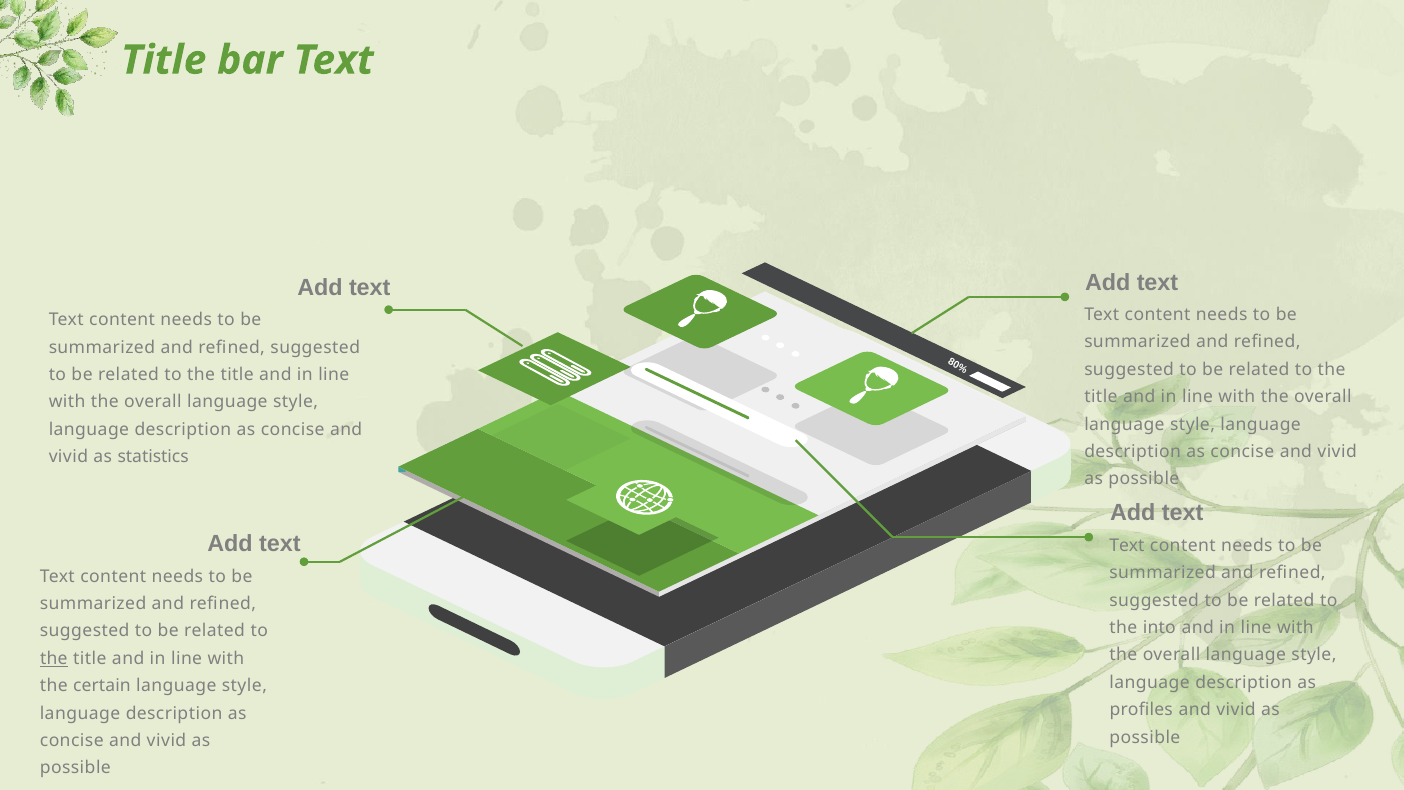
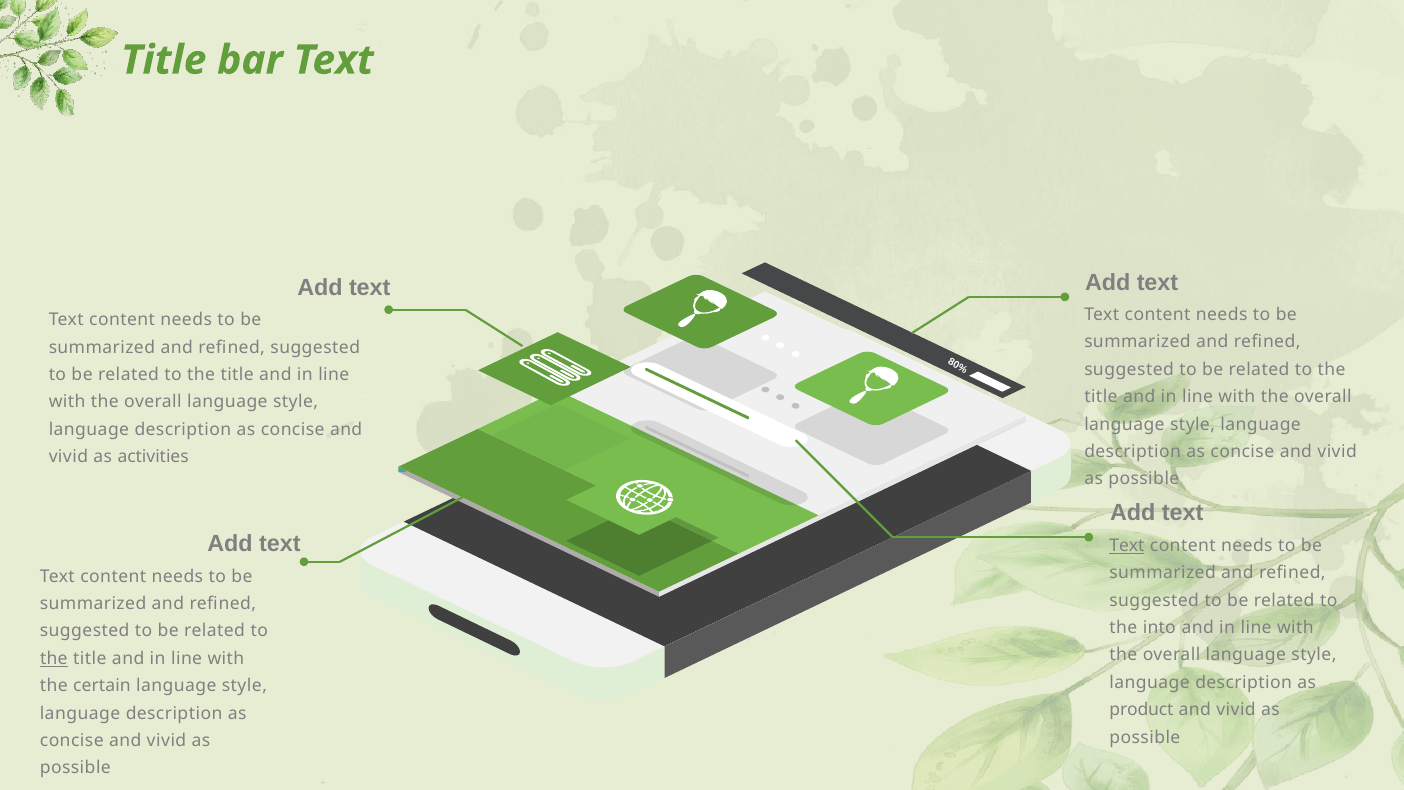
statistics: statistics -> activities (153, 457)
Text underline: none -> present (1127, 546)
profiles: profiles -> product (1141, 710)
